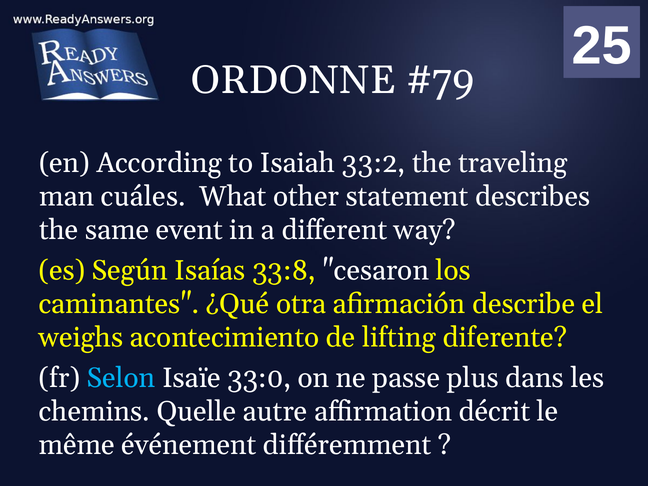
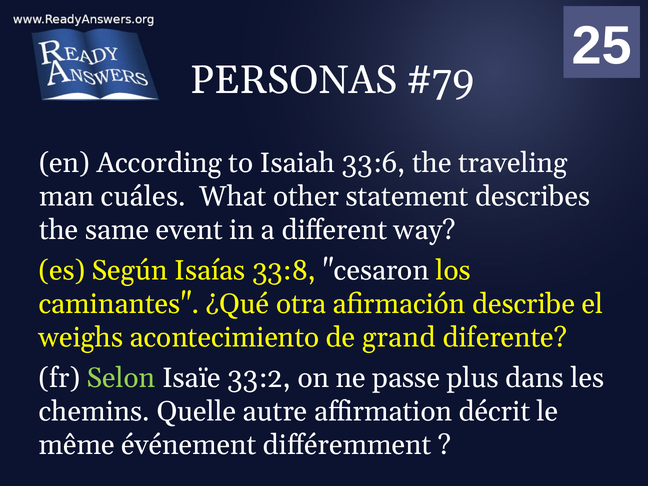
ORDONNE: ORDONNE -> PERSONAS (294, 80)
33:2: 33:2 -> 33:6 (374, 163)
lifting: lifting -> grand (399, 338)
Selon colour: light blue -> light green (121, 378)
33:0: 33:0 -> 33:2 (259, 378)
